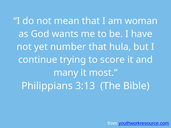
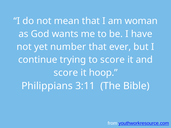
hula: hula -> ever (120, 47)
many: many -> score (66, 73)
most: most -> hoop (103, 73)
3:13: 3:13 -> 3:11 (85, 86)
